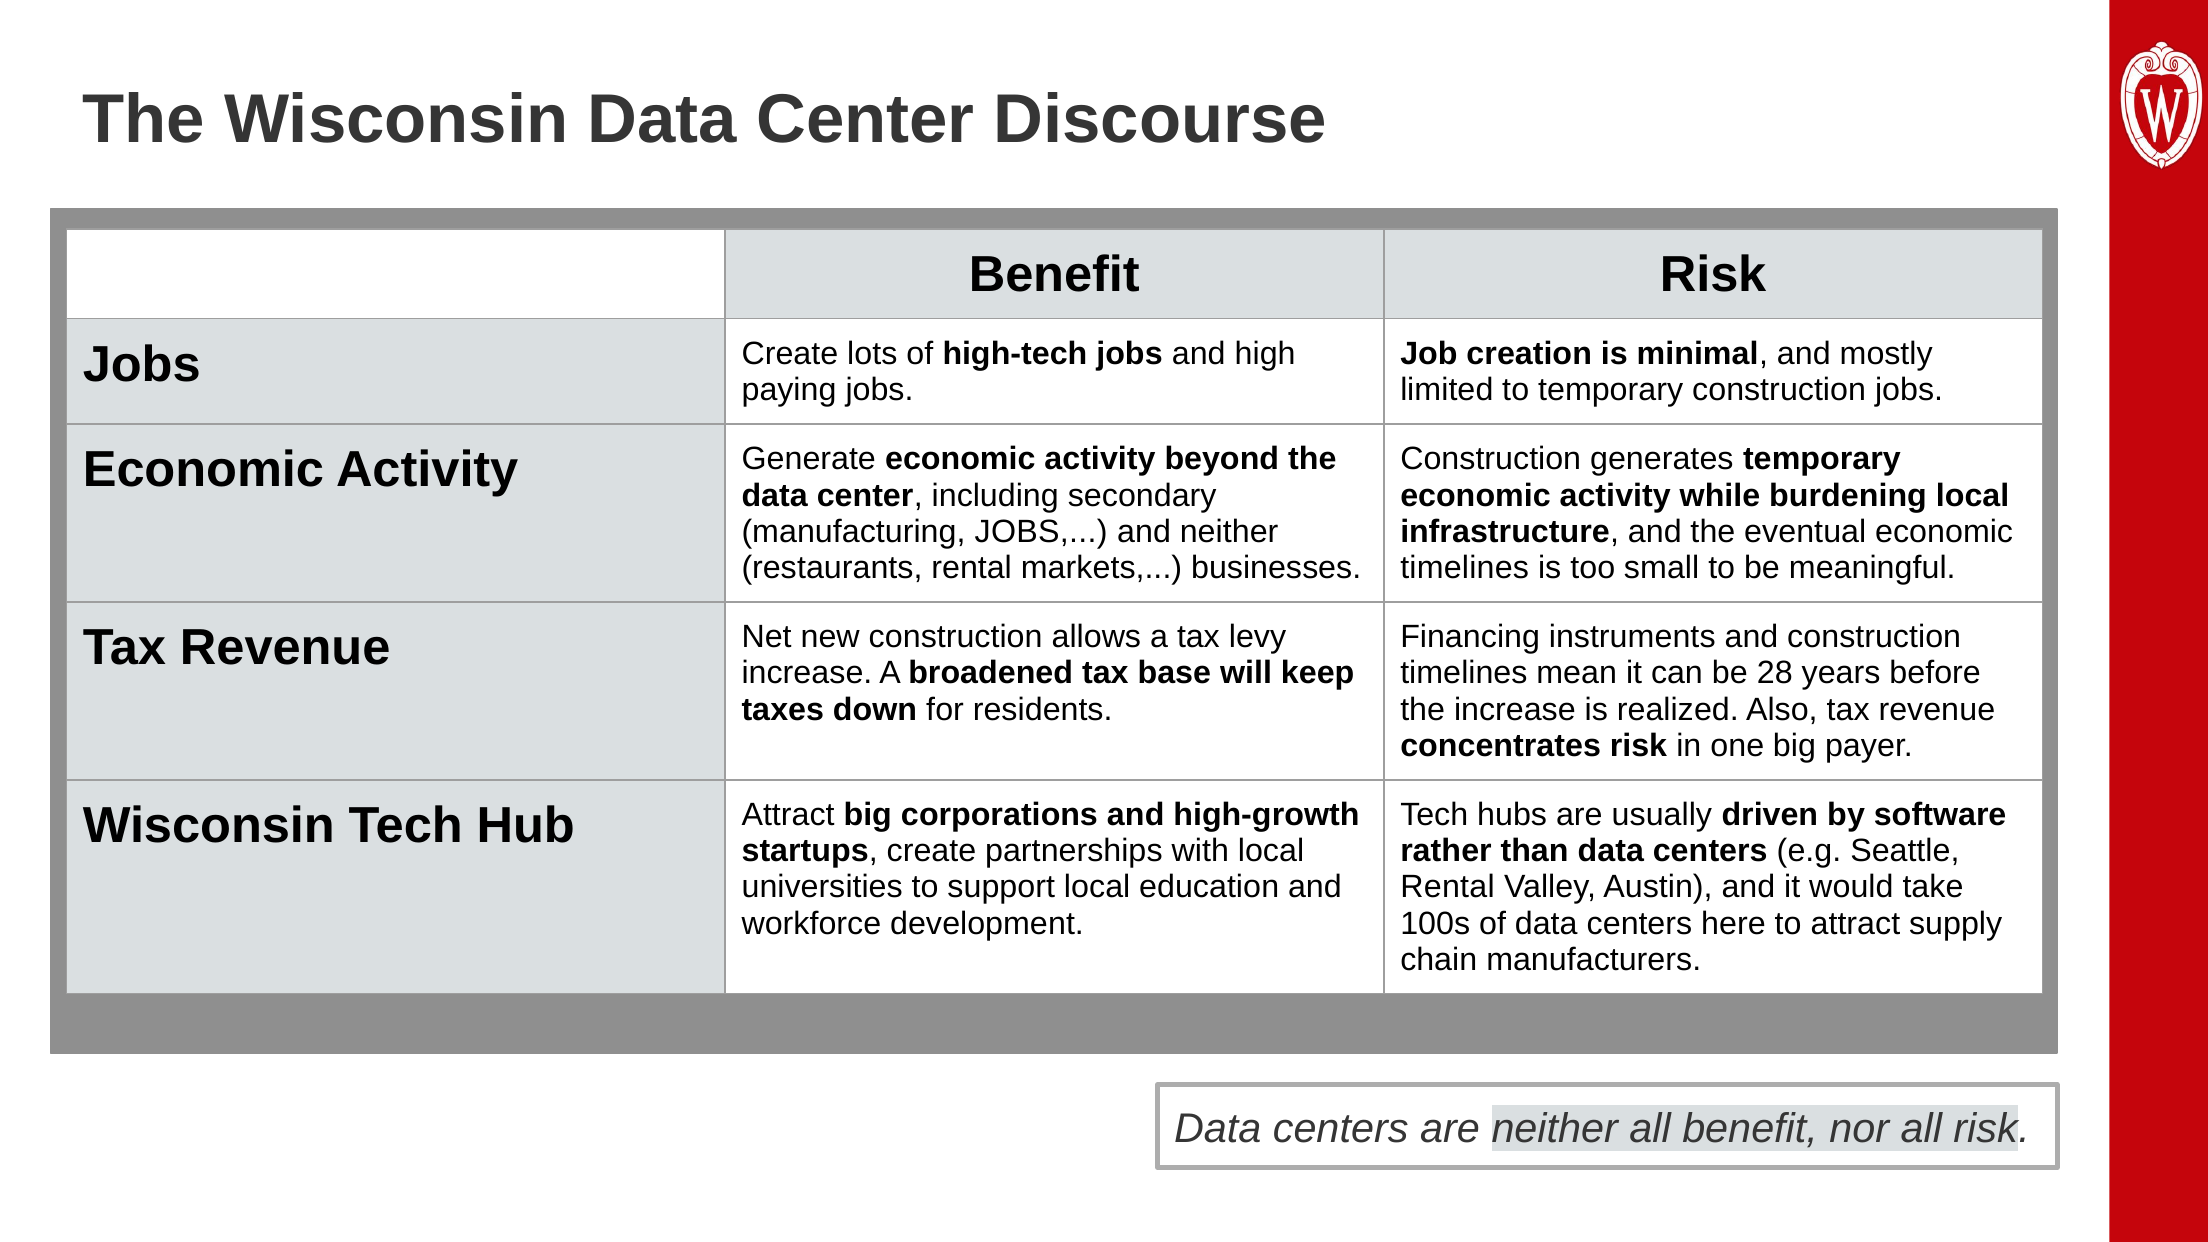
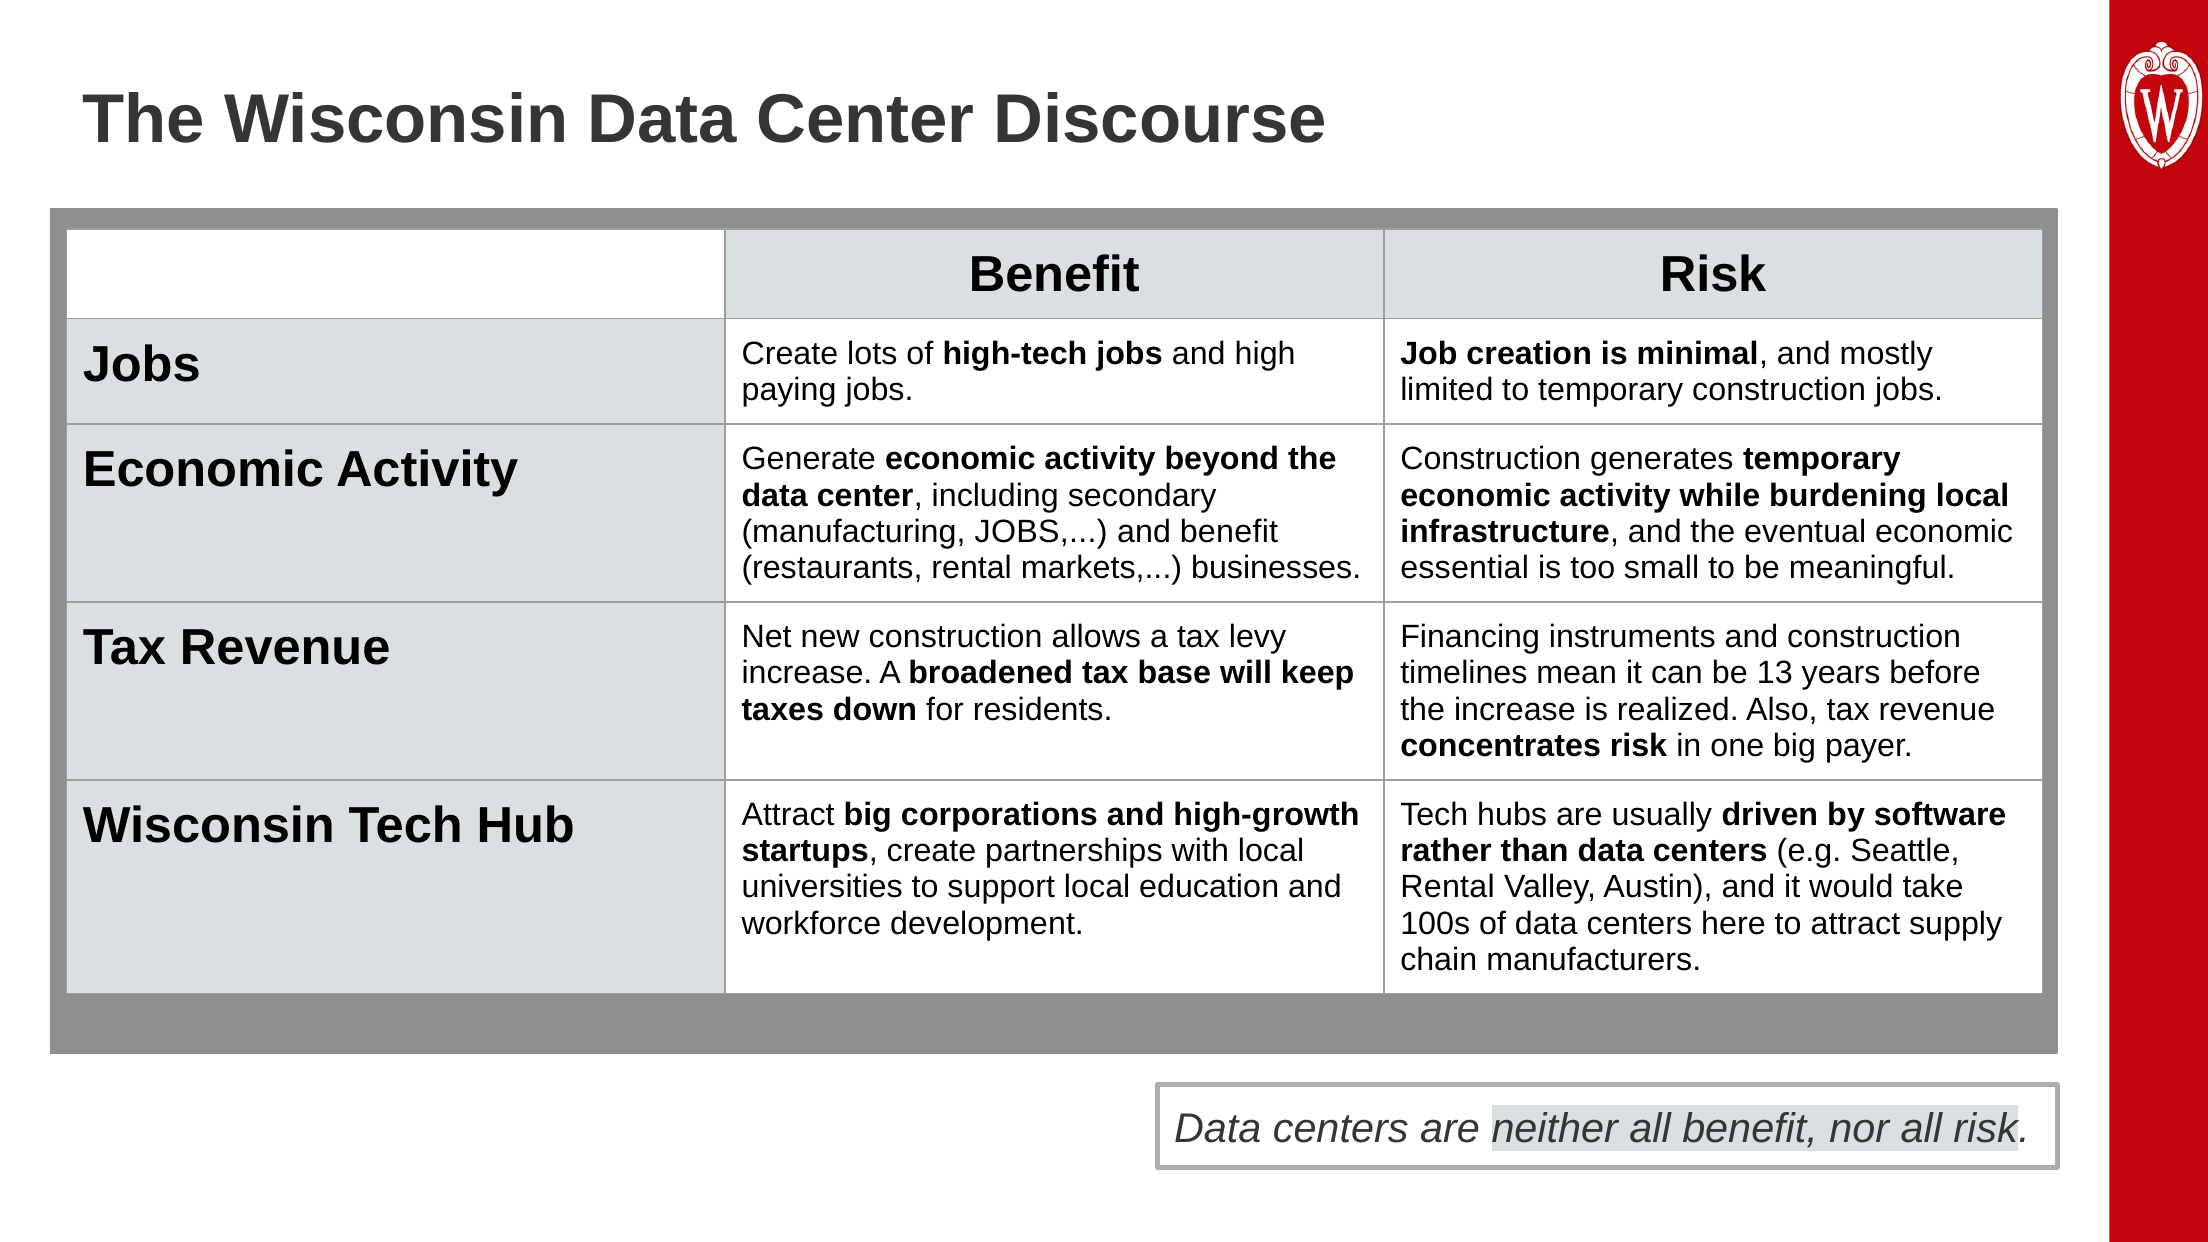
and neither: neither -> benefit (1229, 532)
timelines: timelines -> essential (1465, 568)
28: 28 -> 13 (1775, 673)
